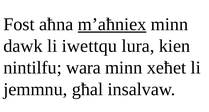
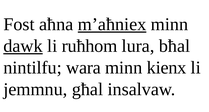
dawk underline: none -> present (23, 46)
iwettqu: iwettqu -> ruħhom (90, 46)
kien: kien -> bħal (175, 46)
xeħet: xeħet -> kienx (167, 68)
